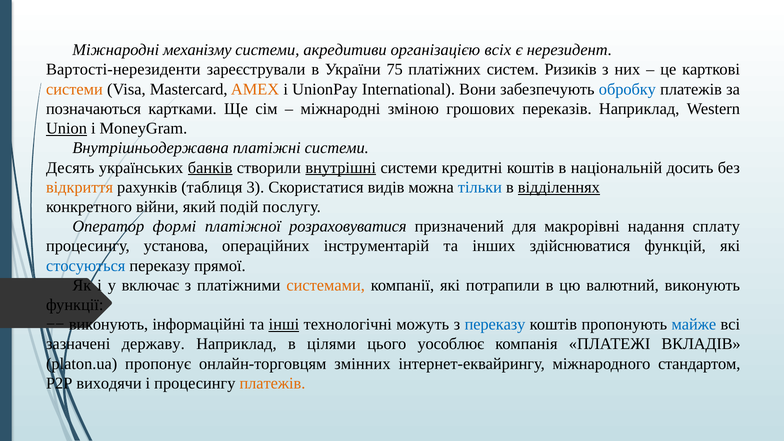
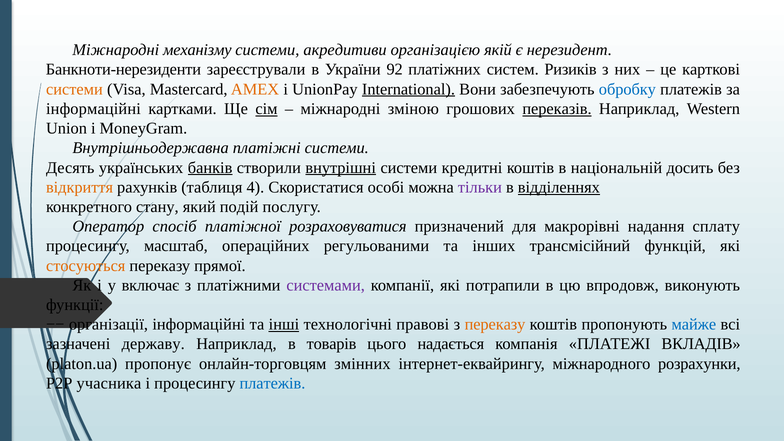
всіх: всіх -> якій (498, 50)
Вартості-нерезиденти: Вартості-нерезиденти -> Банкноти-нерезиденти (123, 70)
75: 75 -> 92 (395, 70)
International underline: none -> present (408, 89)
позначаються: позначаються -> інформаційні (93, 109)
сім underline: none -> present (266, 109)
переказів underline: none -> present (557, 109)
Union underline: present -> none (66, 128)
3: 3 -> 4 (255, 187)
видів: видів -> особі (386, 187)
тільки colour: blue -> purple (480, 187)
війни: війни -> стану (157, 207)
формі: формі -> спосіб (175, 226)
установа: установа -> масштаб (176, 246)
інструментарій: інструментарій -> регульованими (376, 246)
здійснюватися: здійснюватися -> трансмісійний (580, 246)
стосуються colour: blue -> orange (86, 266)
системами colour: orange -> purple (326, 285)
валютний: валютний -> впродовж (623, 285)
виконують: виконують -> організації (108, 324)
можуть: можуть -> правові (423, 324)
переказу colour: blue -> orange (495, 324)
цілями: цілями -> товарів (332, 344)
уособлює: уособлює -> надається (451, 344)
стандартом: стандартом -> розрахунки (699, 364)
виходячи: виходячи -> учасника (109, 383)
платежів colour: orange -> blue (272, 383)
